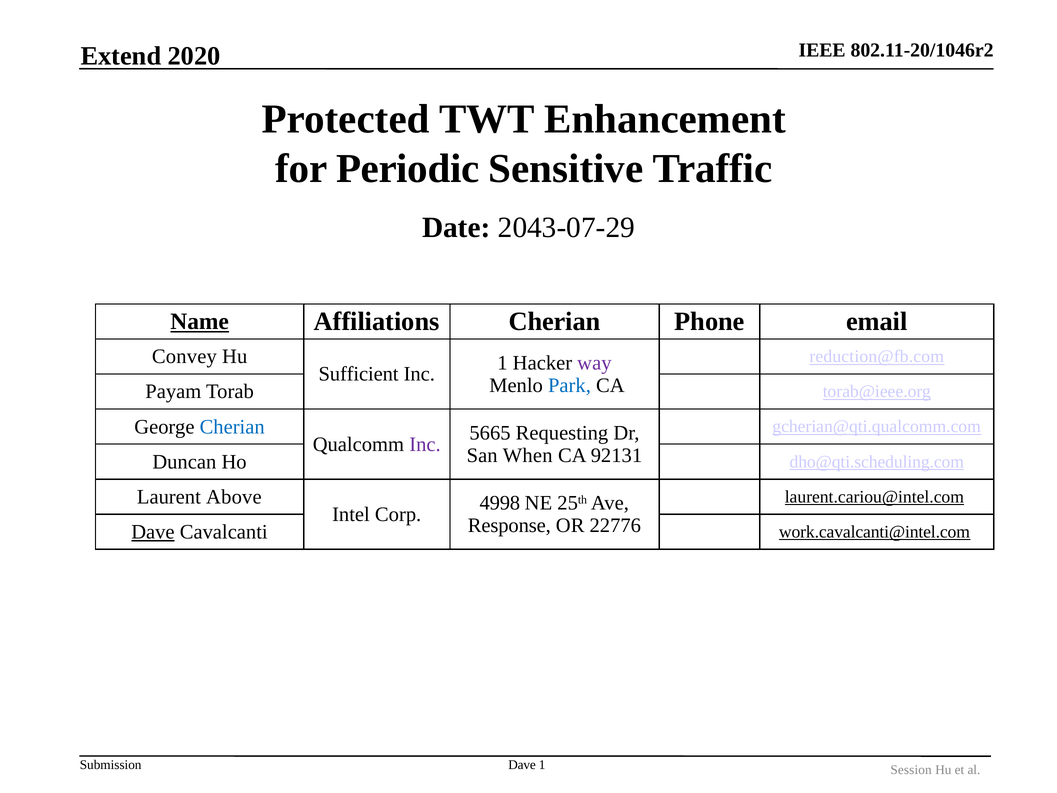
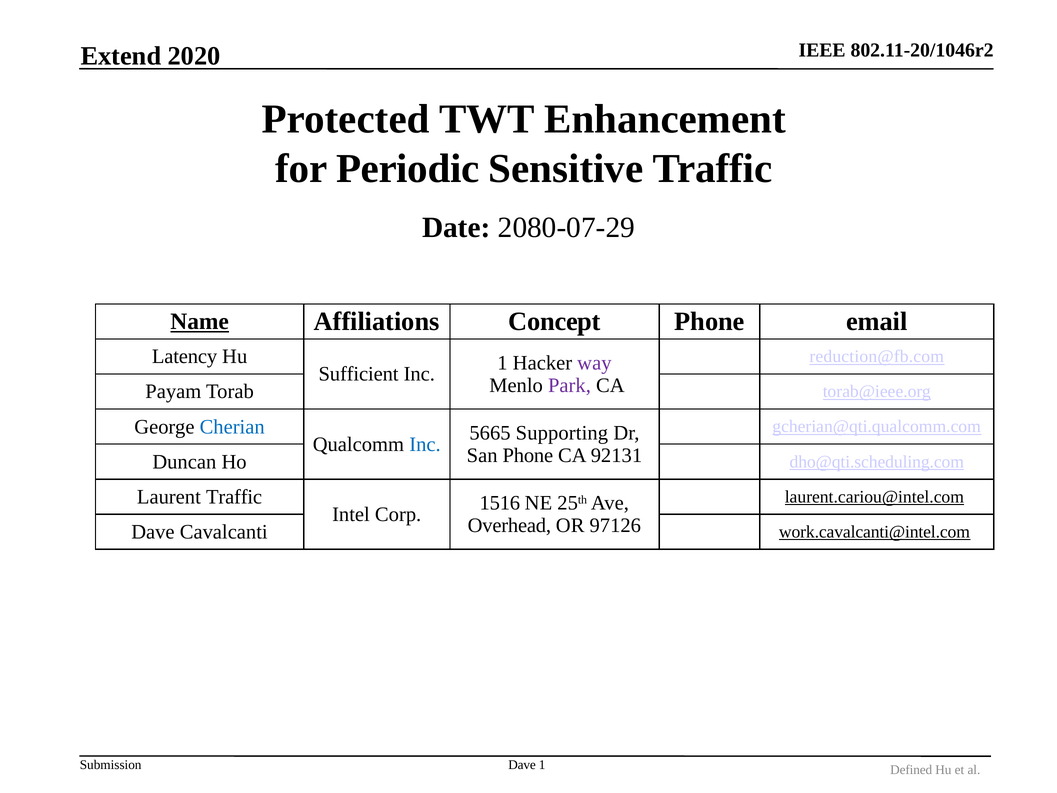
2043-07-29: 2043-07-29 -> 2080-07-29 (566, 228)
Affiliations Cherian: Cherian -> Concept (555, 322)
Convey: Convey -> Latency (185, 357)
Park colour: blue -> purple (569, 385)
Requesting: Requesting -> Supporting (562, 433)
Inc colour: purple -> blue (425, 444)
San When: When -> Phone (528, 455)
Laurent Above: Above -> Traffic (234, 497)
4998: 4998 -> 1516 (500, 503)
Response: Response -> Overhead (509, 526)
22776: 22776 -> 97126 (615, 526)
Dave underline: present -> none (153, 532)
Session: Session -> Defined (911, 770)
